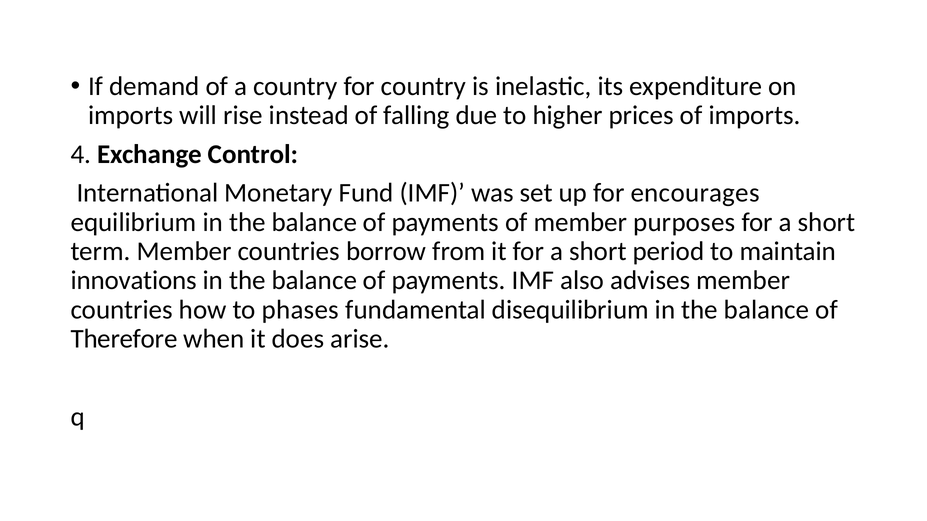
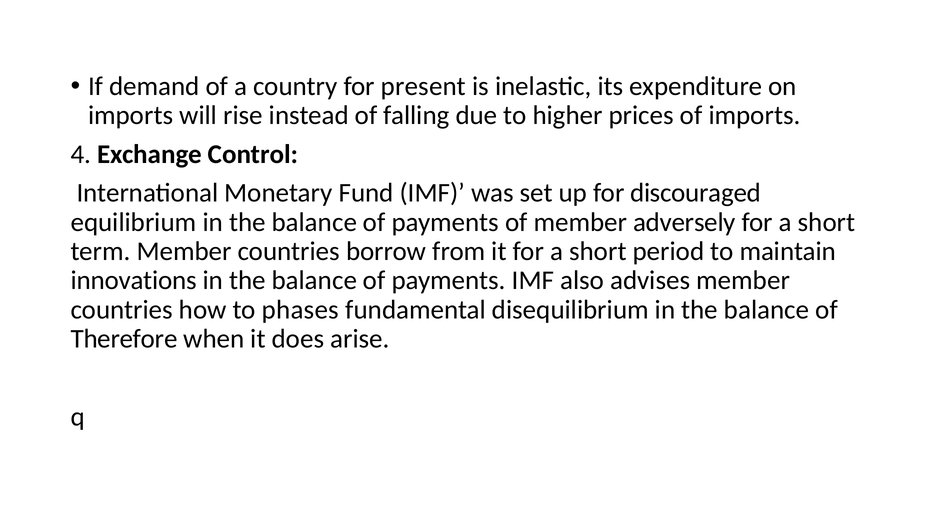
for country: country -> present (423, 86)
encourages: encourages -> discouraged (696, 193)
purposes: purposes -> adversely (684, 222)
